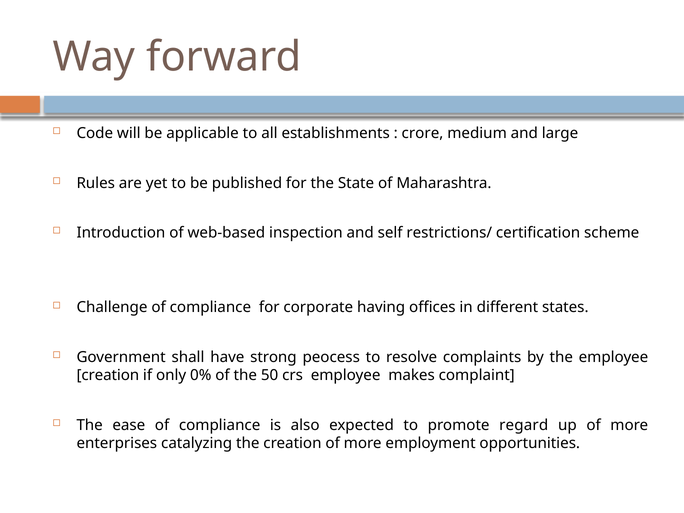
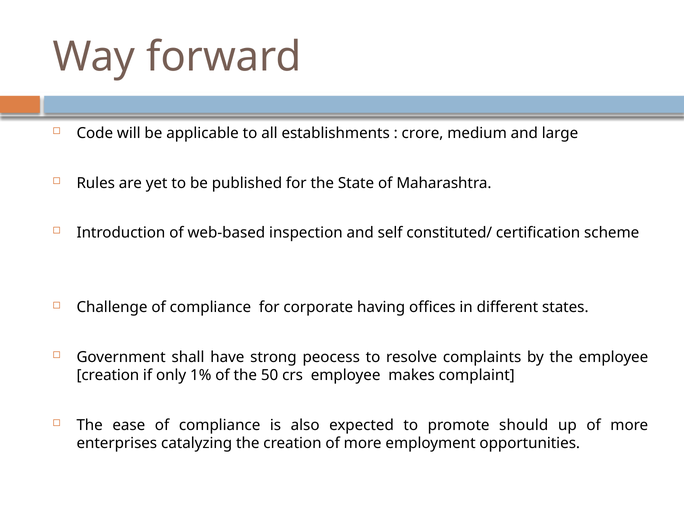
restrictions/: restrictions/ -> constituted/ (449, 233)
0%: 0% -> 1% (201, 375)
regard: regard -> should (524, 425)
